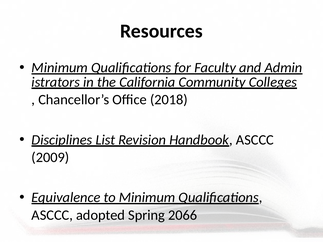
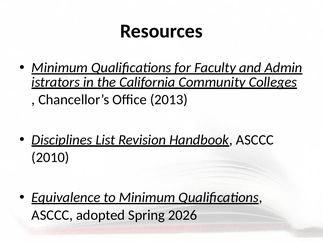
2018: 2018 -> 2013 (169, 100)
2009: 2009 -> 2010 (50, 157)
2066: 2066 -> 2026 (183, 215)
